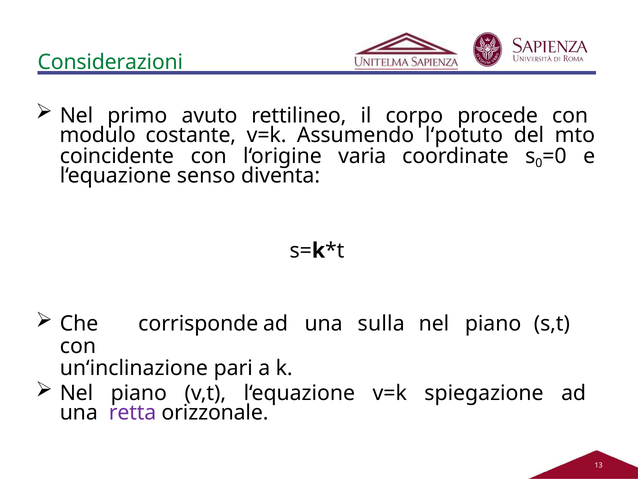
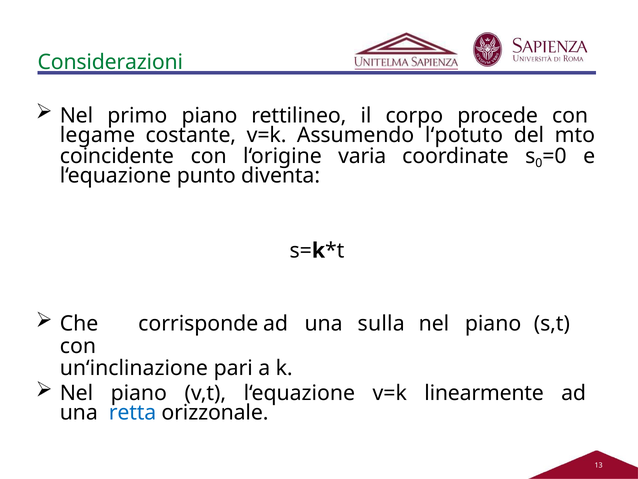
primo avuto: avuto -> piano (210, 116)
modulo: modulo -> legame (97, 135)
senso: senso -> punto (206, 176)
spiegazione: spiegazione -> linearmente (484, 393)
retta colour: purple -> blue (133, 412)
